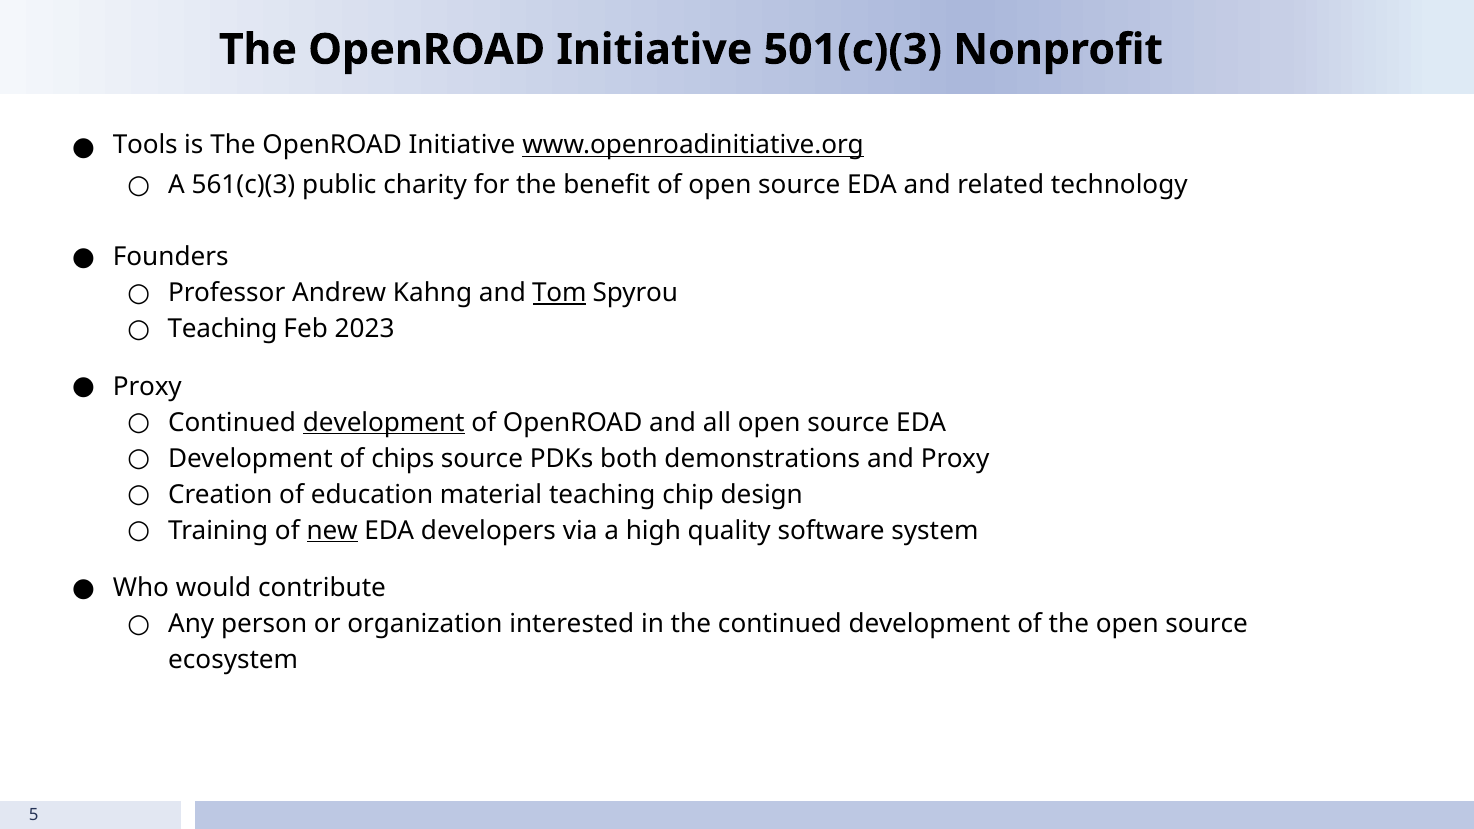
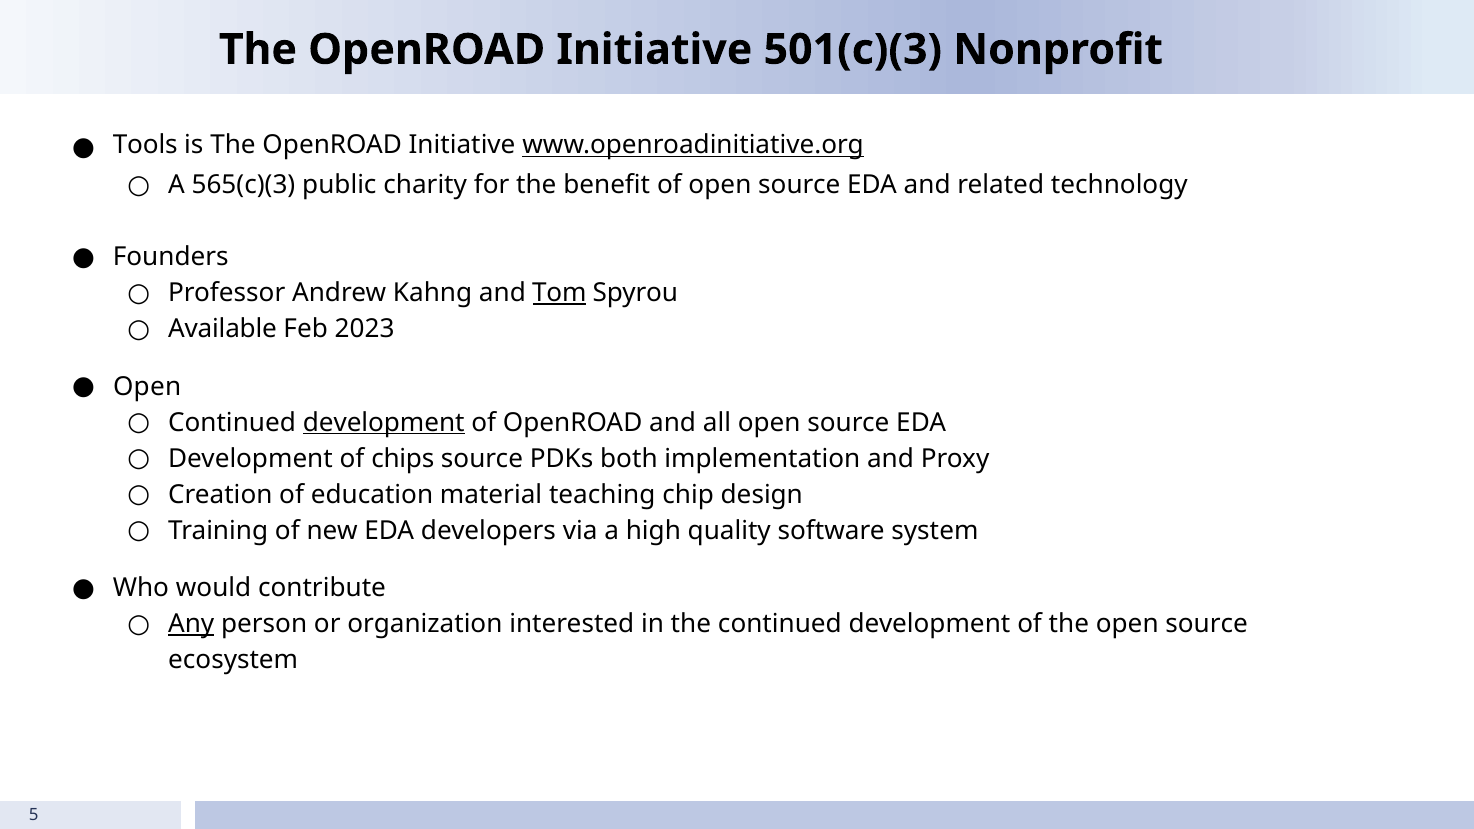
561(c)(3: 561(c)(3 -> 565(c)(3 (243, 185)
Teaching: Teaching -> Available (223, 329)
Proxy: Proxy -> Open (147, 387)
demonstrations: demonstrations -> implementation (762, 459)
new underline: present -> none (332, 531)
Any underline: none -> present (191, 624)
